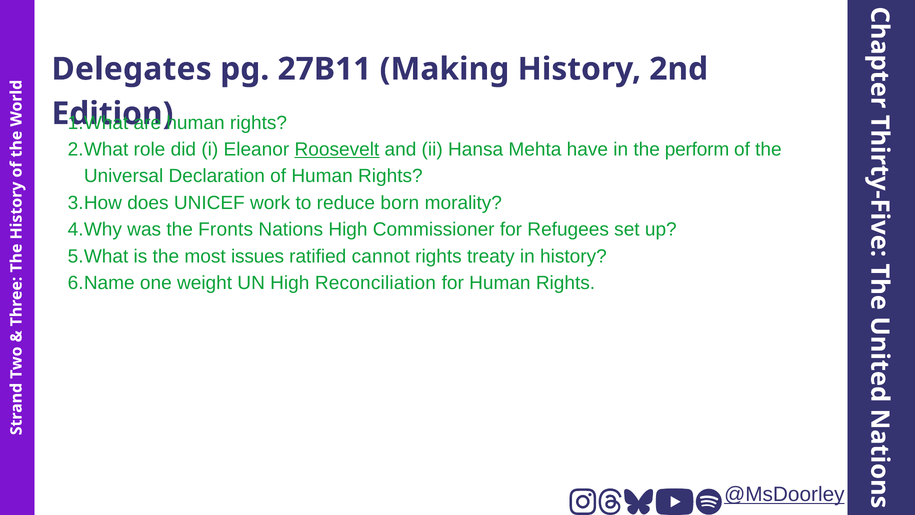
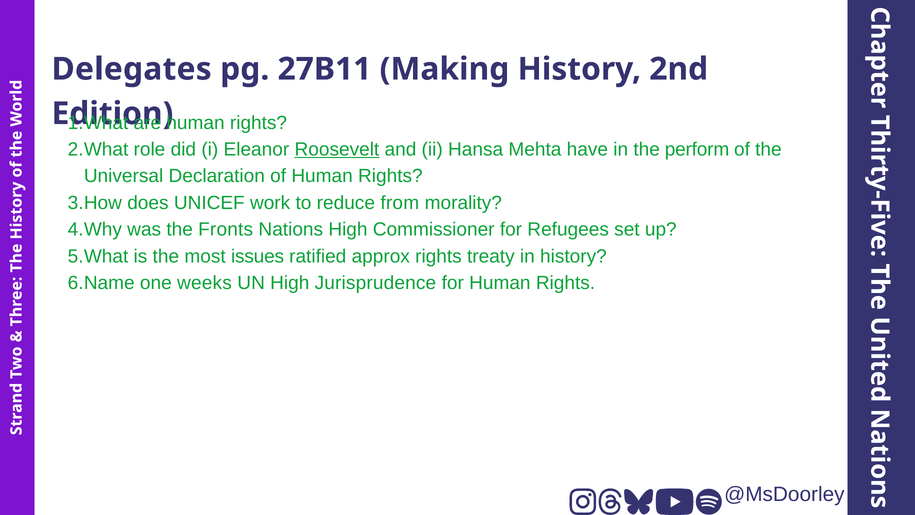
born: born -> from (400, 203)
cannot: cannot -> approx (381, 256)
weight: weight -> weeks (204, 283)
Reconciliation: Reconciliation -> Jurisprudence (375, 283)
@MsDoorley underline: present -> none (784, 494)
